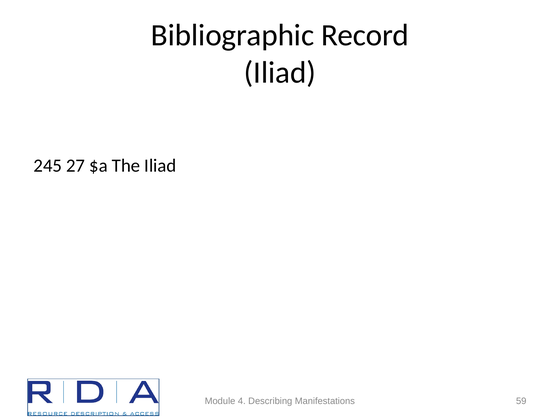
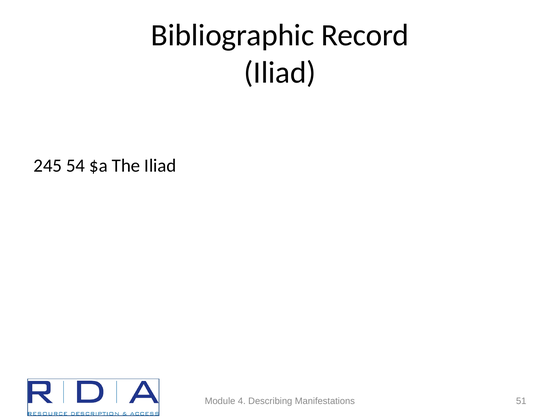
27: 27 -> 54 (76, 166)
59: 59 -> 51 (521, 401)
